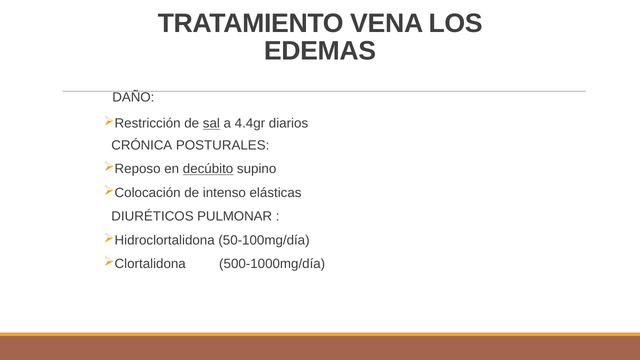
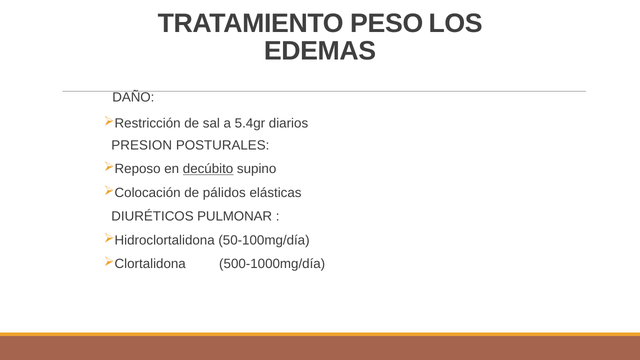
VENA: VENA -> PESO (387, 24)
sal underline: present -> none (211, 124)
4.4gr: 4.4gr -> 5.4gr (250, 124)
CRÓNICA: CRÓNICA -> PRESION (142, 145)
intenso: intenso -> pálidos (224, 193)
